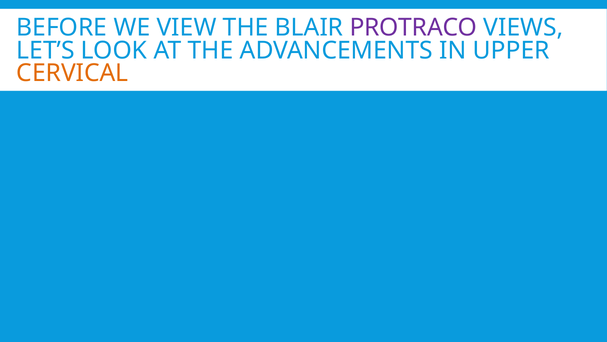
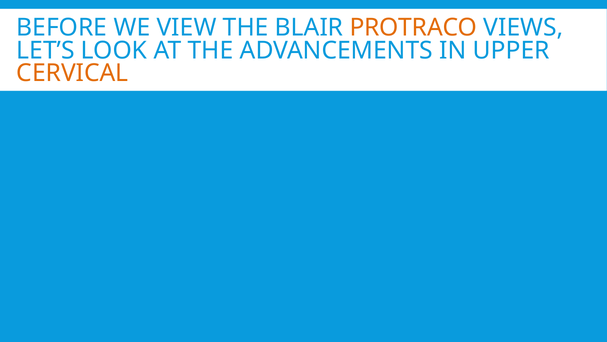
PROTRACO colour: purple -> orange (413, 28)
